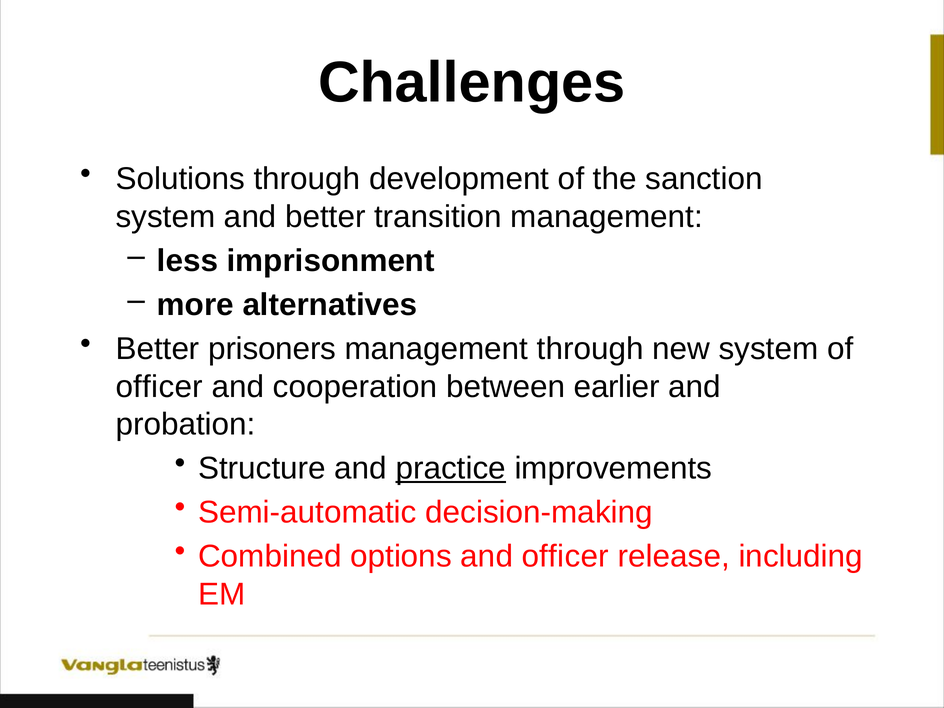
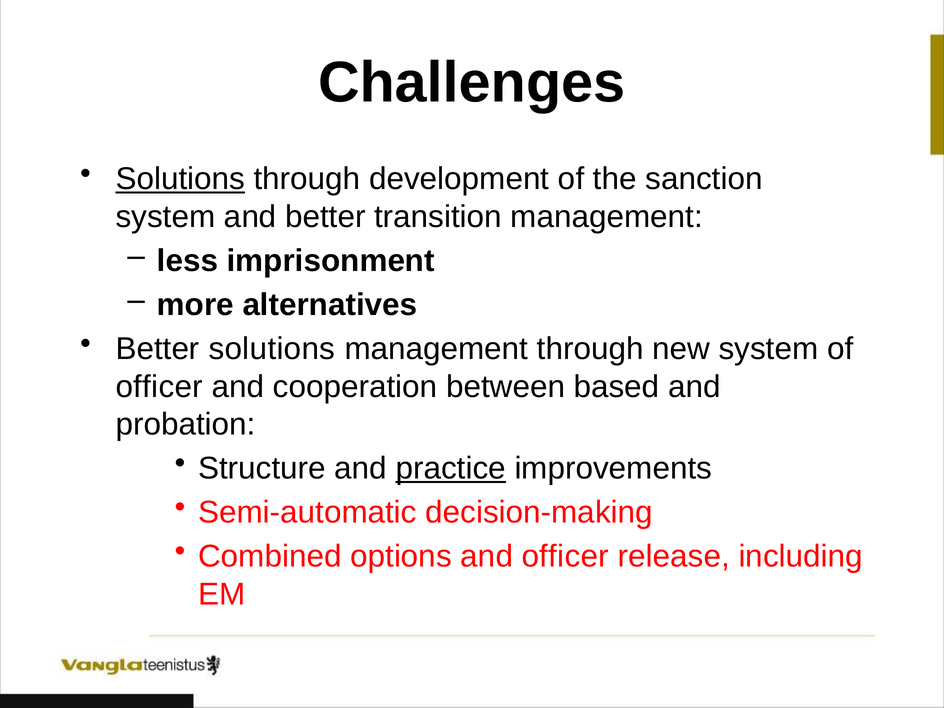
Solutions underline: none -> present (180, 179)
Better prisoners: prisoners -> solutions (272, 349)
earlier: earlier -> based (617, 387)
